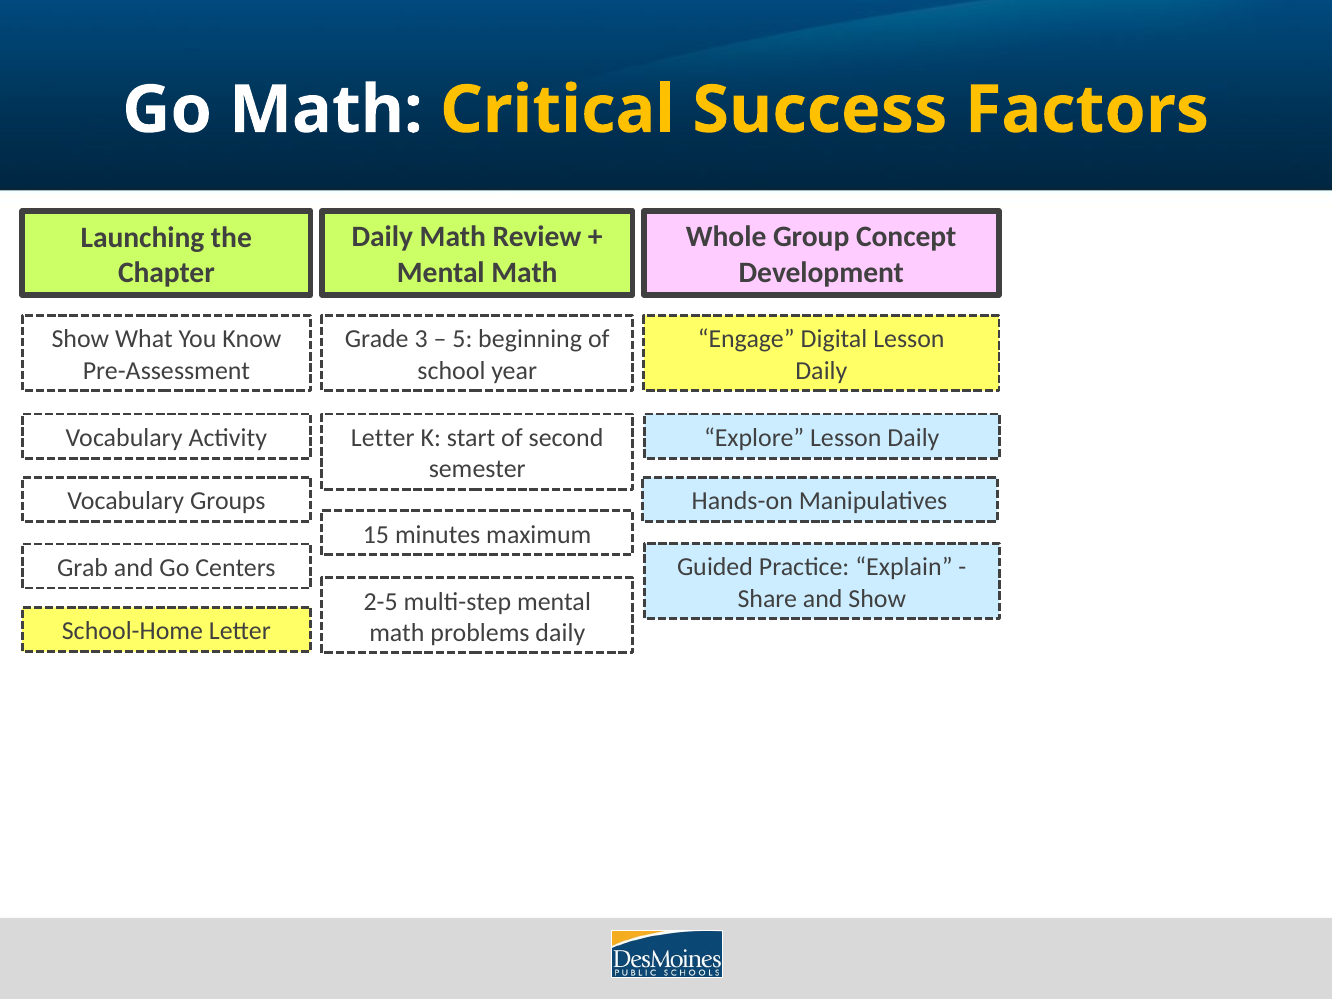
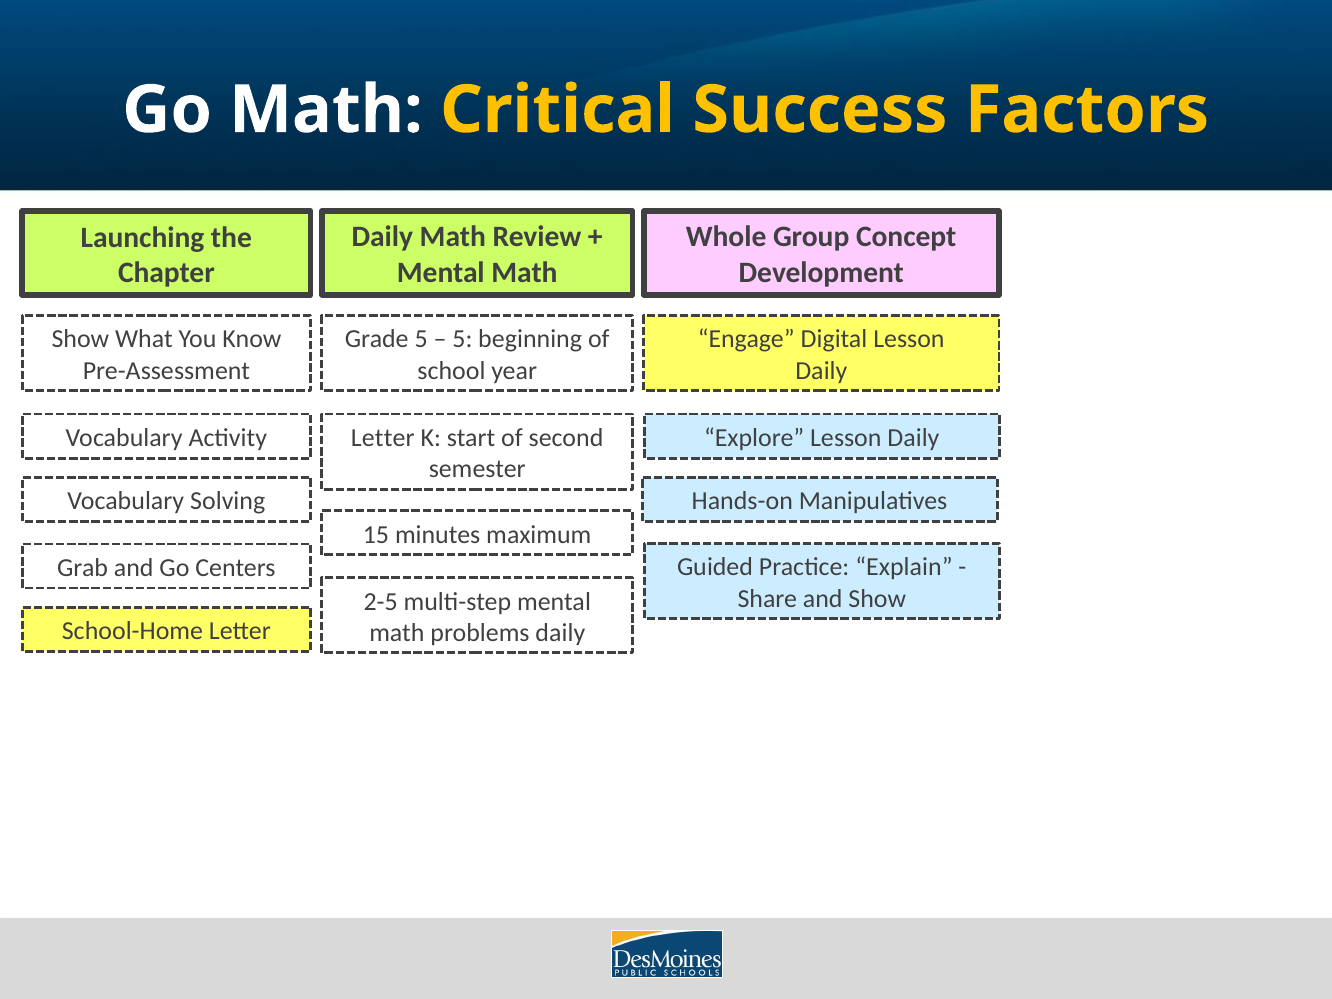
Grade 3: 3 -> 5 (421, 339)
Groups: Groups -> Solving (228, 501)
